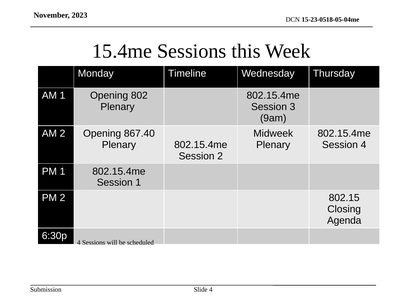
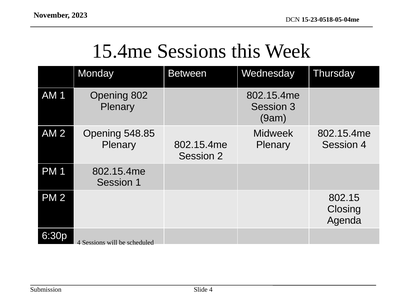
Timeline: Timeline -> Between (187, 74)
867.40: 867.40 -> 548.85 (139, 134)
